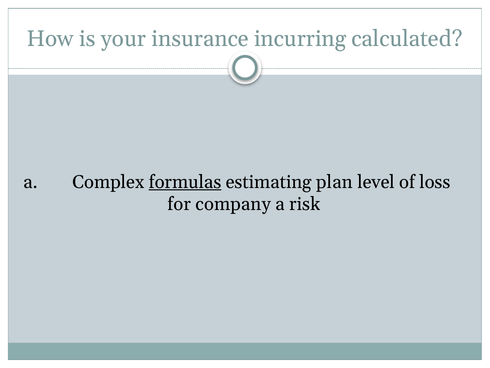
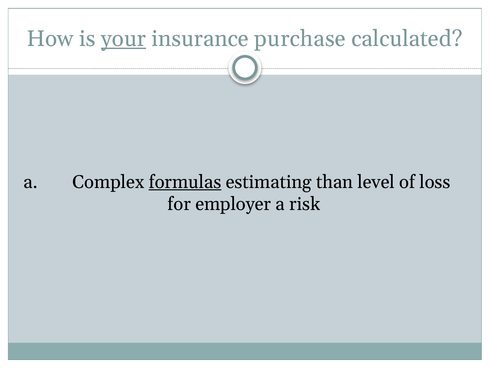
your underline: none -> present (124, 39)
incurring: incurring -> purchase (300, 39)
plan: plan -> than (335, 182)
company: company -> employer (233, 204)
